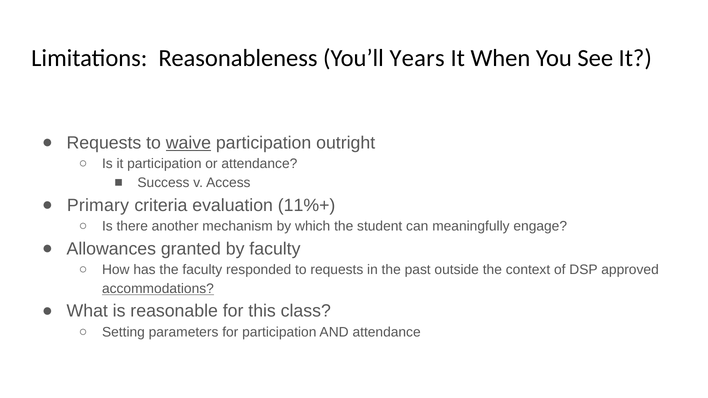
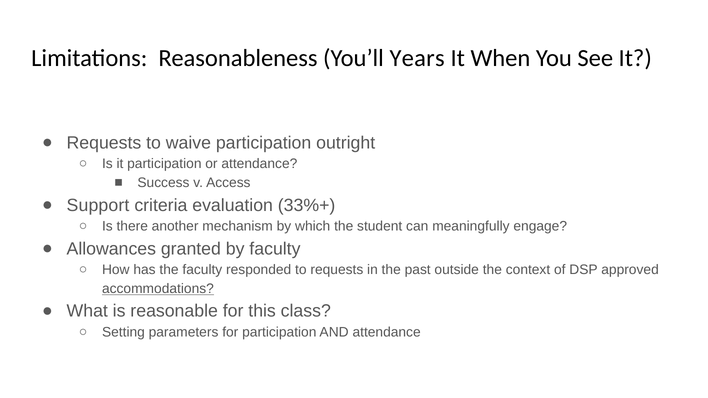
waive underline: present -> none (188, 143)
Primary: Primary -> Support (98, 205)
11%+: 11%+ -> 33%+ (307, 205)
